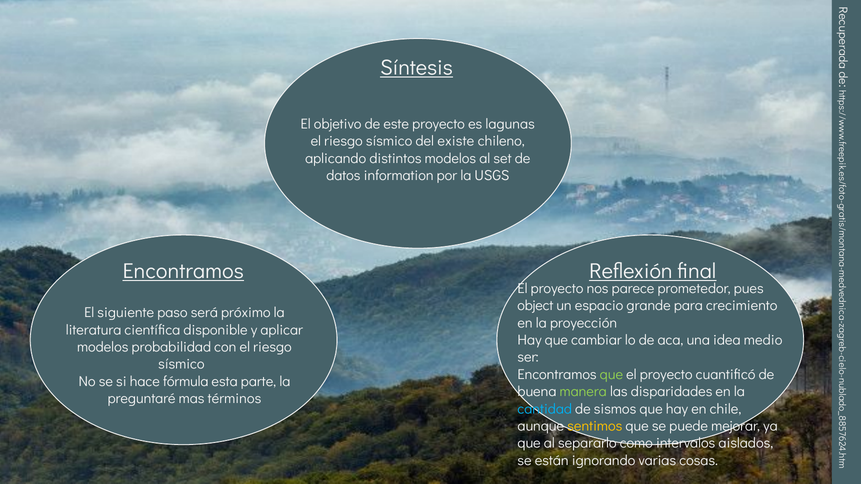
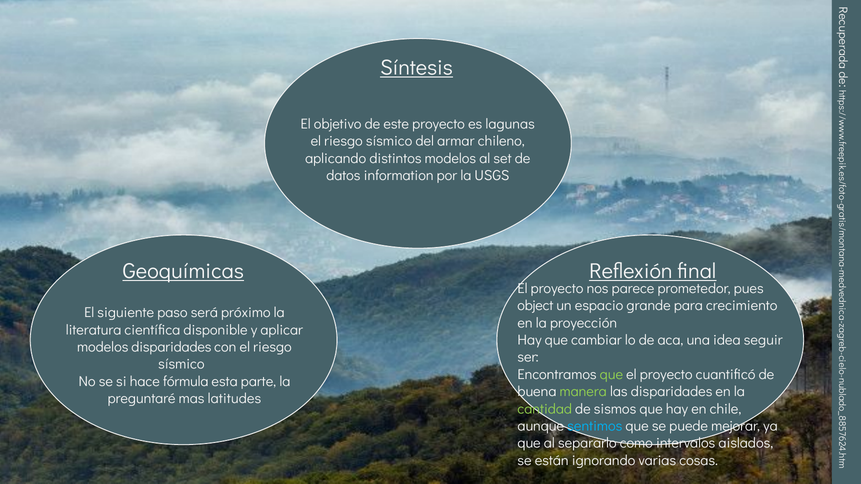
existe: existe -> armar (456, 141)
Encontramos: Encontramos -> Geoquímicas (183, 271)
medio: medio -> seguir (763, 340)
modelos probabilidad: probabilidad -> disparidades (171, 347)
términos: términos -> latitudes (234, 399)
cantidad colour: light blue -> light green (545, 409)
sentimos colour: yellow -> light blue (595, 426)
